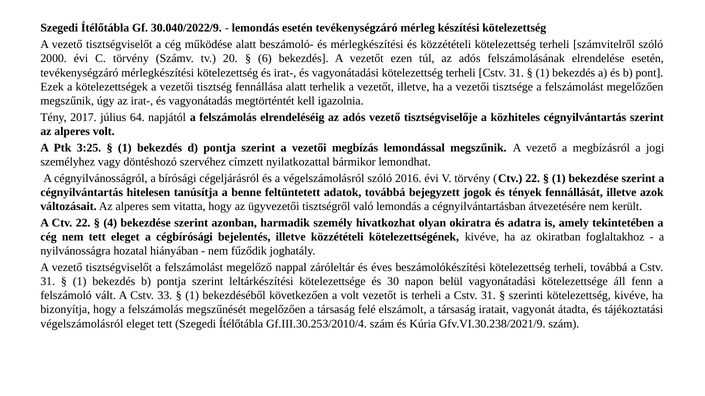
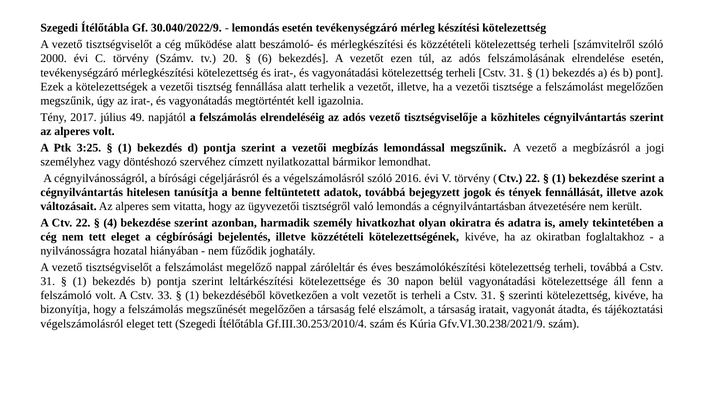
64: 64 -> 49 (137, 117)
felszámoló vált: vált -> volt (106, 296)
